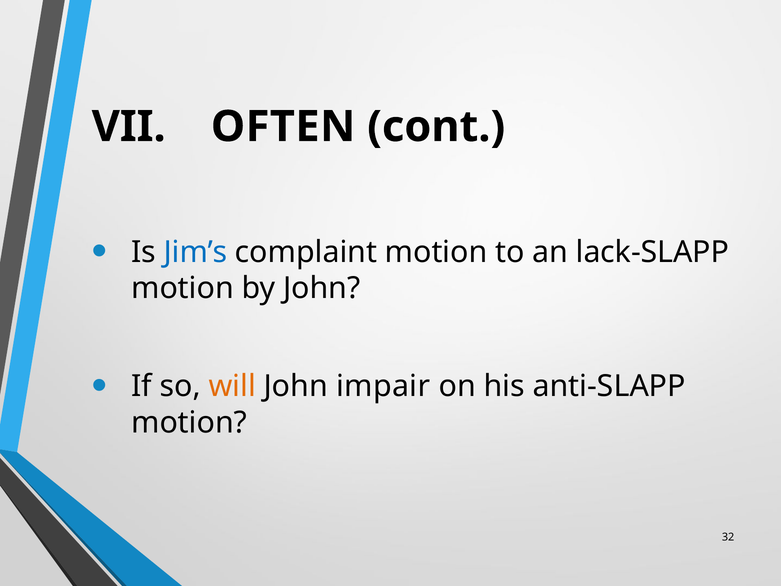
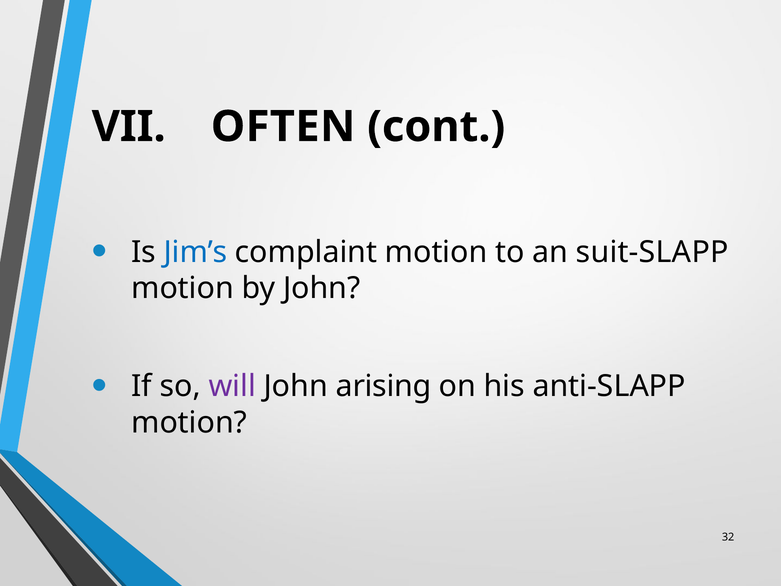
lack-SLAPP: lack-SLAPP -> suit-SLAPP (652, 252)
will colour: orange -> purple (232, 386)
impair: impair -> arising (384, 386)
